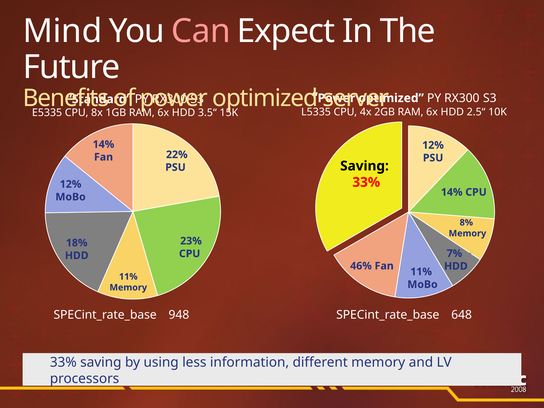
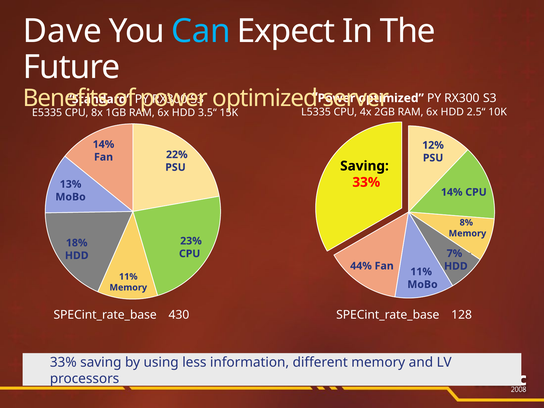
Mind: Mind -> Dave (62, 31)
Can colour: pink -> light blue (201, 31)
12%: 12% -> 13% (71, 184)
46%: 46% -> 44% (361, 266)
948: 948 -> 430 (179, 315)
648: 648 -> 128 (462, 315)
